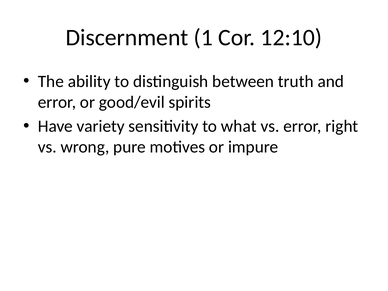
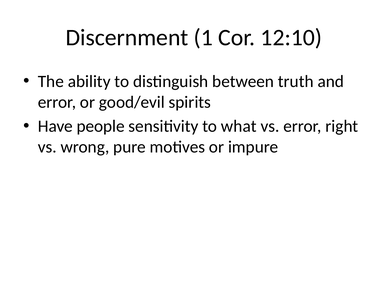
variety: variety -> people (101, 126)
